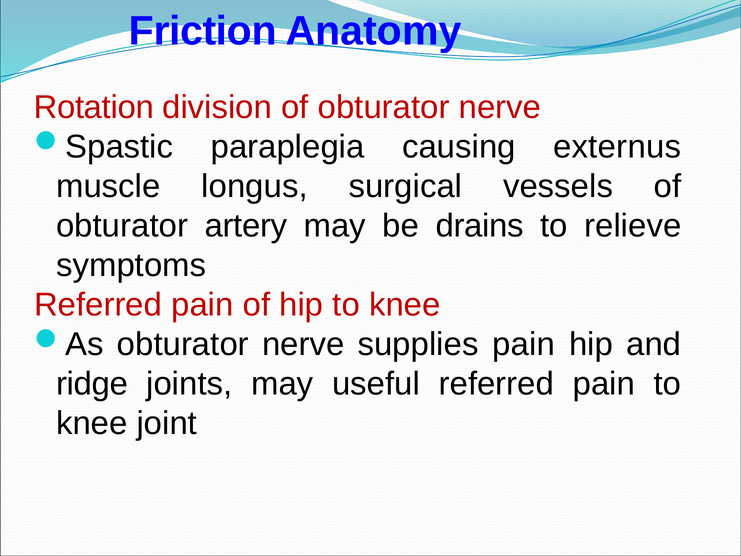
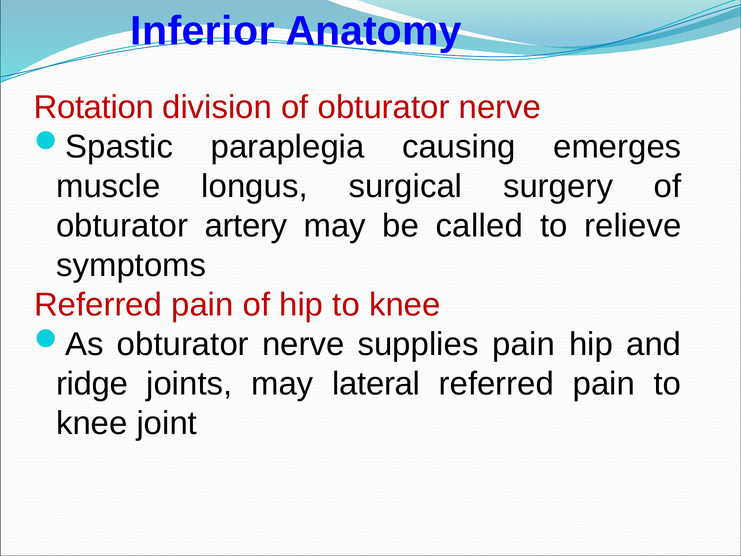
Friction: Friction -> Inferior (202, 31)
externus: externus -> emerges (617, 147)
vessels: vessels -> surgery (558, 186)
drains: drains -> called (479, 226)
useful: useful -> lateral (376, 384)
